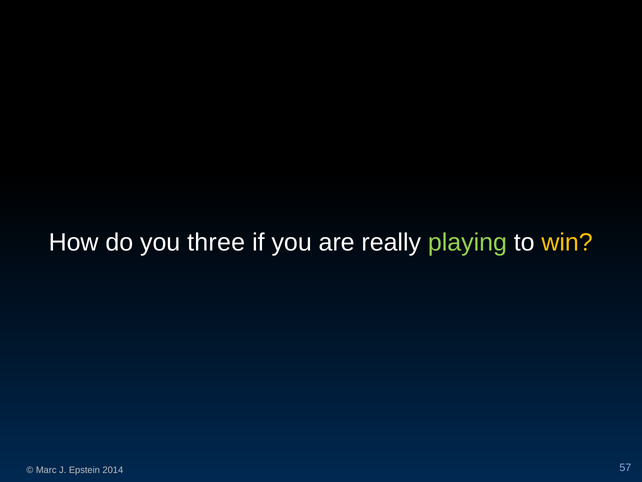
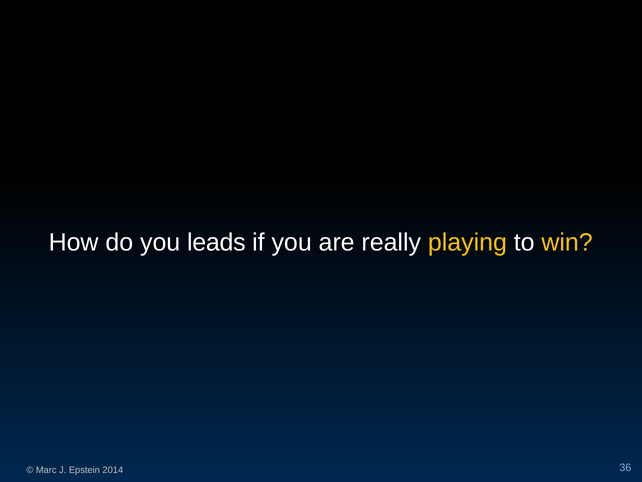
three: three -> leads (216, 242)
playing colour: light green -> yellow (467, 242)
57: 57 -> 36 (625, 467)
